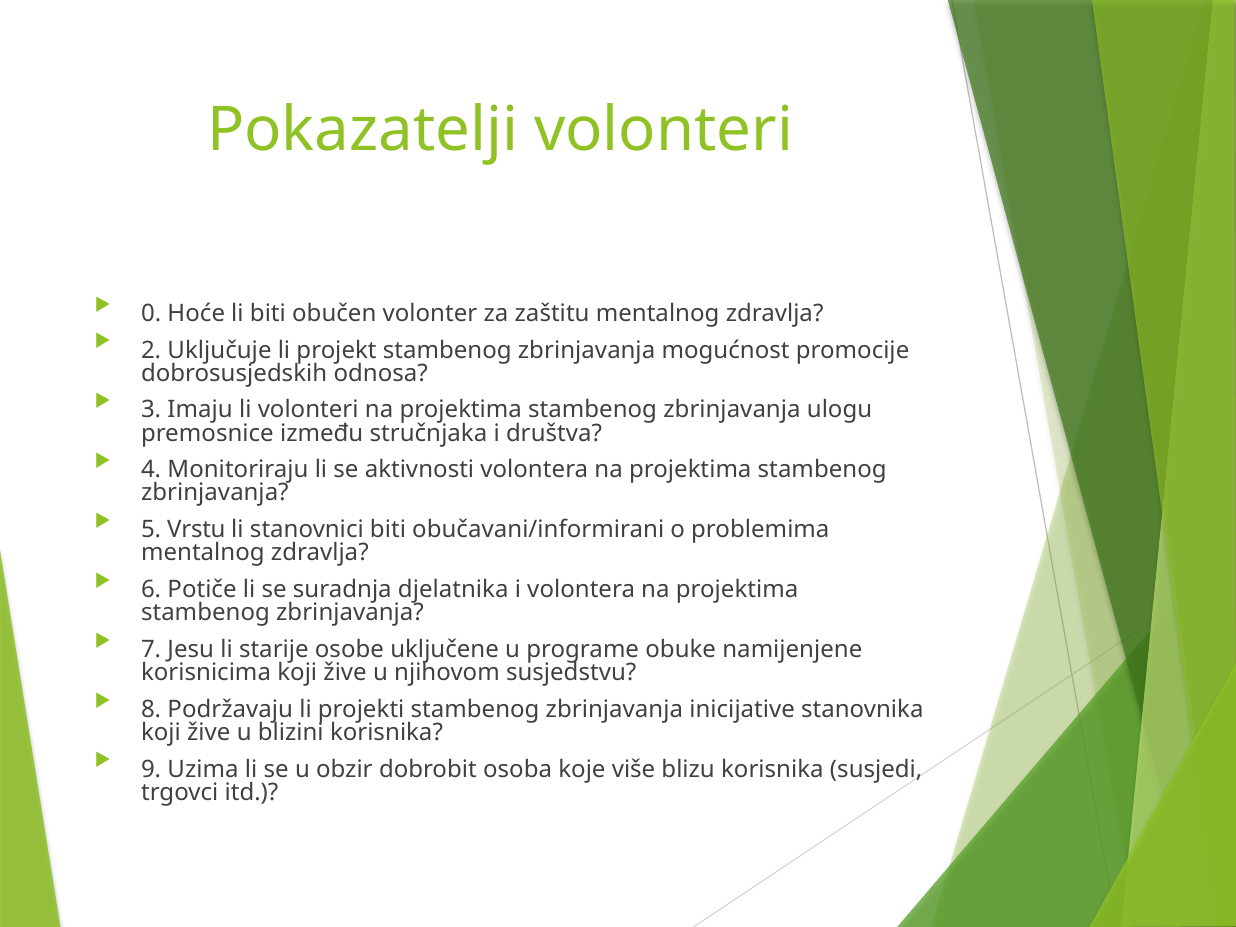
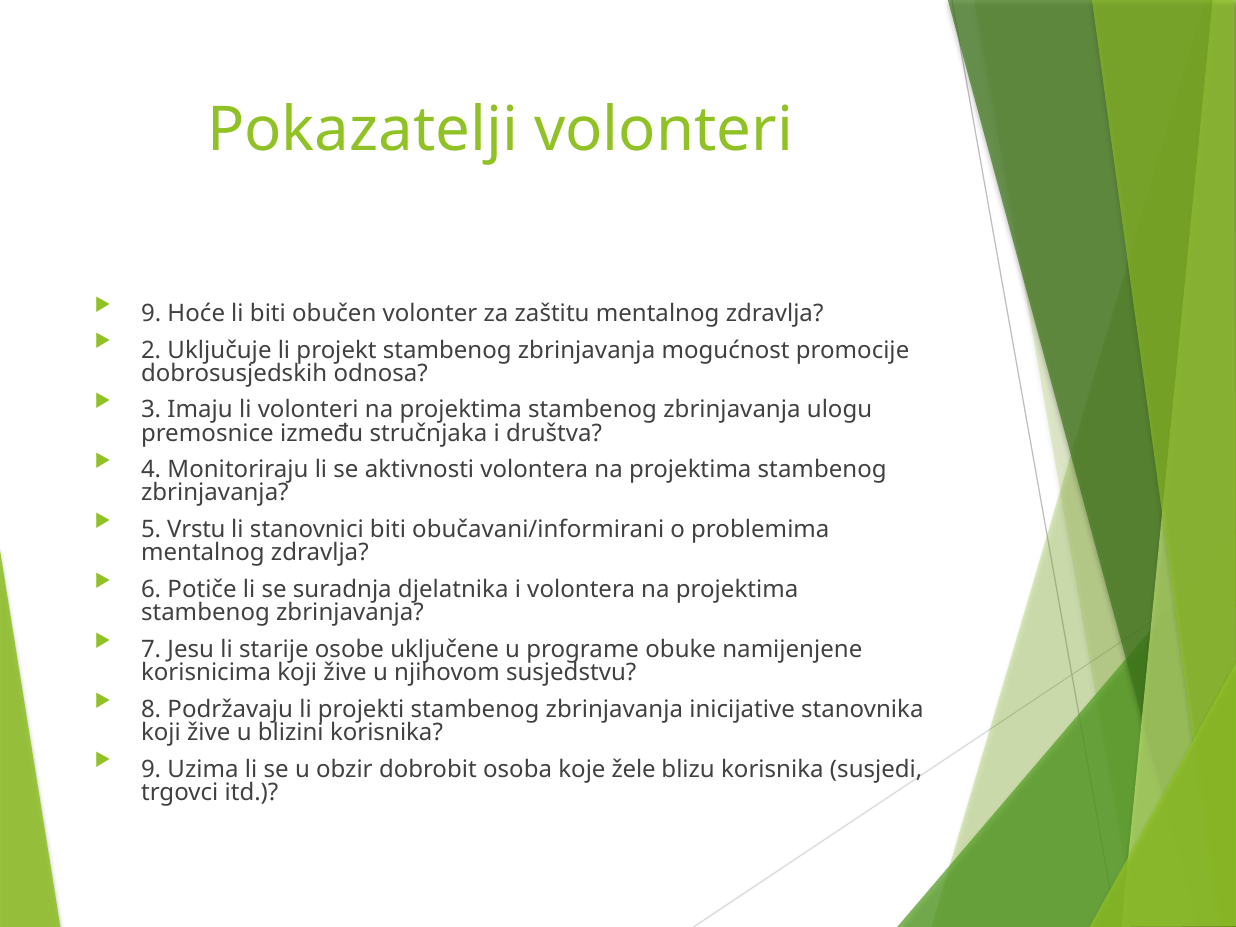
0: 0 -> 9 (151, 313)
više: više -> žele (634, 769)
